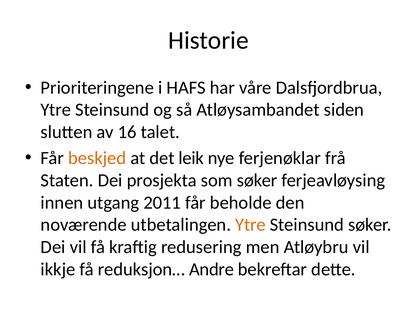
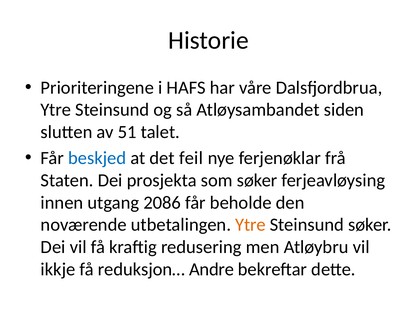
16: 16 -> 51 (127, 132)
beskjed colour: orange -> blue (97, 158)
leik: leik -> feil (191, 158)
2011: 2011 -> 2086 (162, 202)
